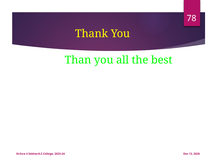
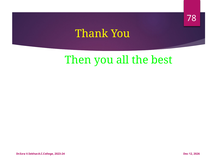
Than: Than -> Then (78, 60)
